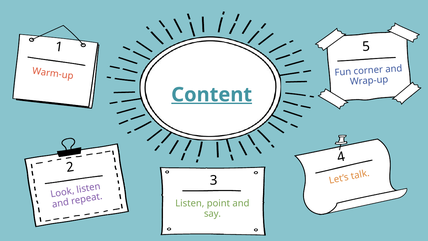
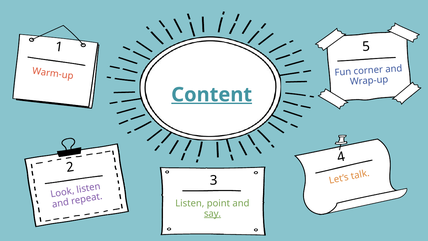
say underline: none -> present (212, 213)
